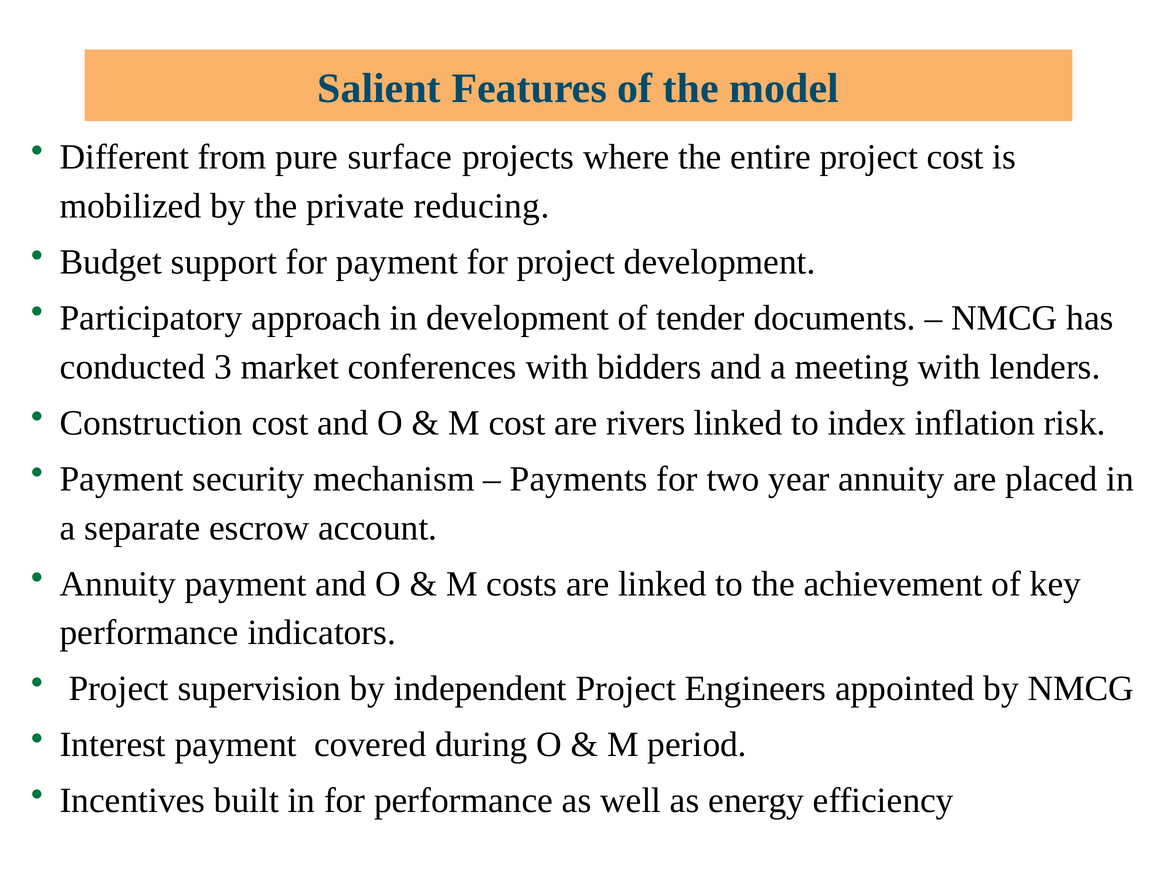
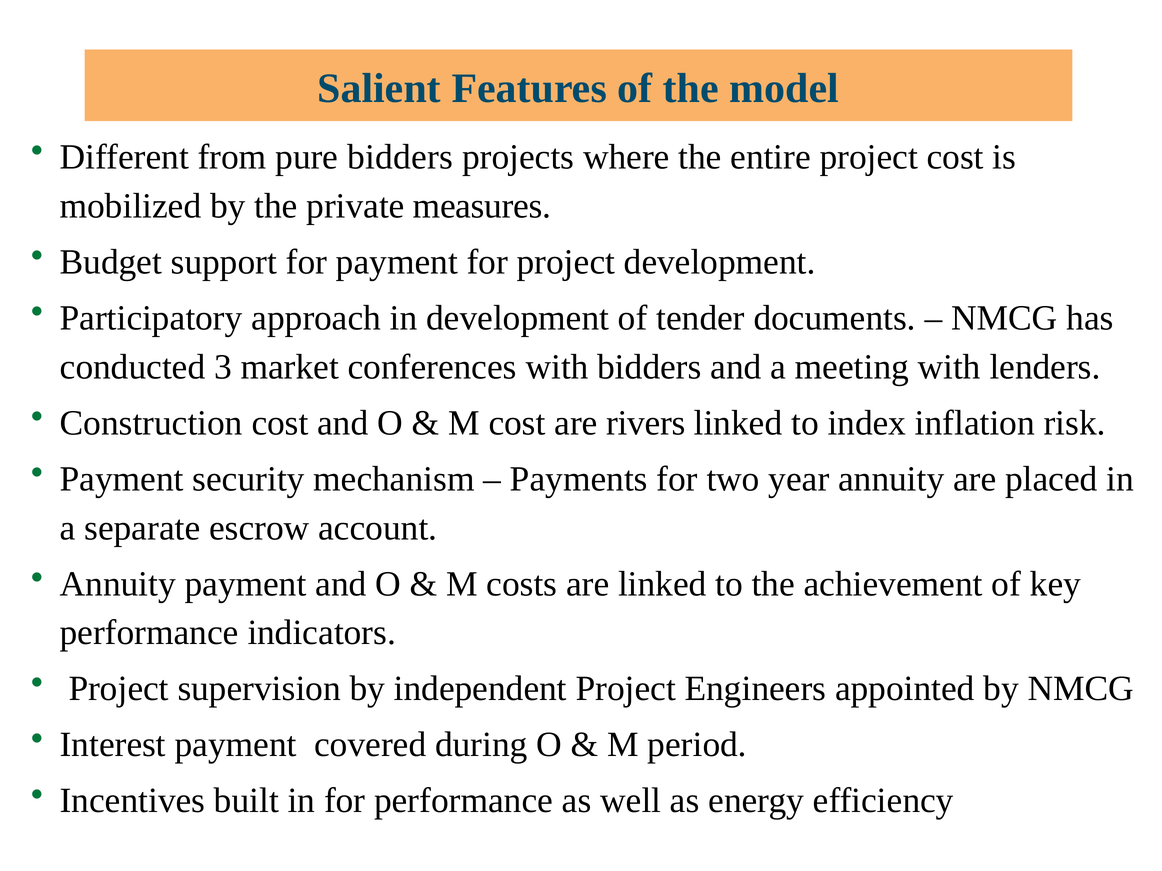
pure surface: surface -> bidders (400, 157)
reducing: reducing -> measures (482, 206)
